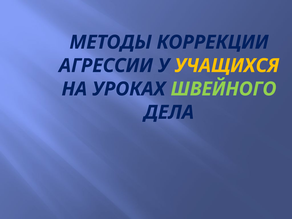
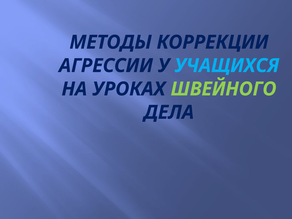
УЧАЩИХСЯ colour: yellow -> light blue (227, 66)
